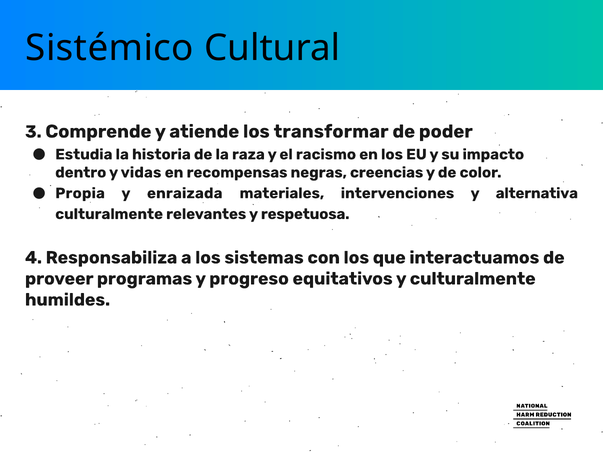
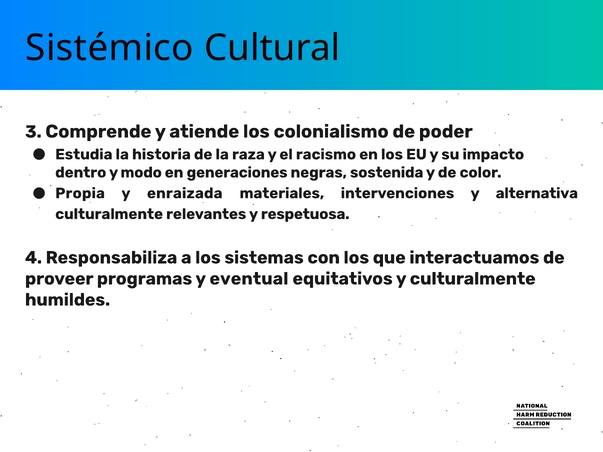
transformar: transformar -> colonialismo (331, 132)
vidas: vidas -> modo (141, 173)
recompensas: recompensas -> generaciones (237, 173)
creencias: creencias -> sostenida (387, 173)
progreso: progreso -> eventual (249, 279)
